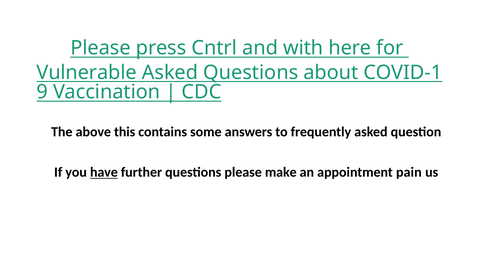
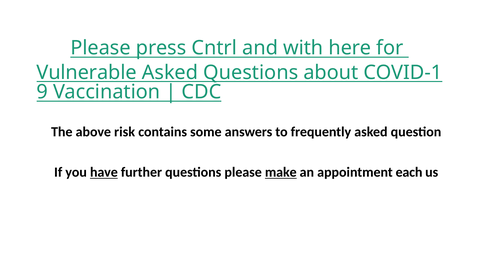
this: this -> risk (125, 132)
make underline: none -> present (281, 172)
pain: pain -> each (409, 172)
